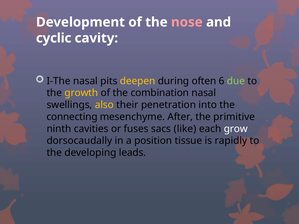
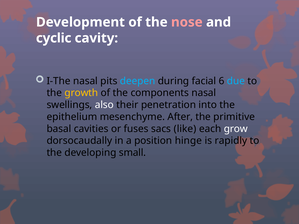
deepen colour: yellow -> light blue (138, 81)
often: often -> facial (204, 81)
due colour: light green -> light blue (236, 81)
combination: combination -> components (160, 93)
also colour: yellow -> white (104, 105)
connecting: connecting -> epithelium (72, 117)
ninth: ninth -> basal (59, 129)
tissue: tissue -> hinge (188, 141)
leads: leads -> small (132, 153)
